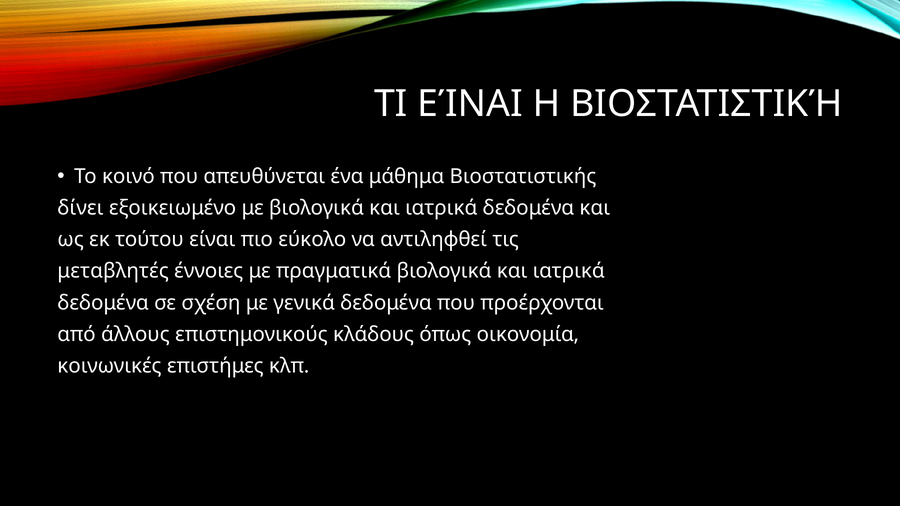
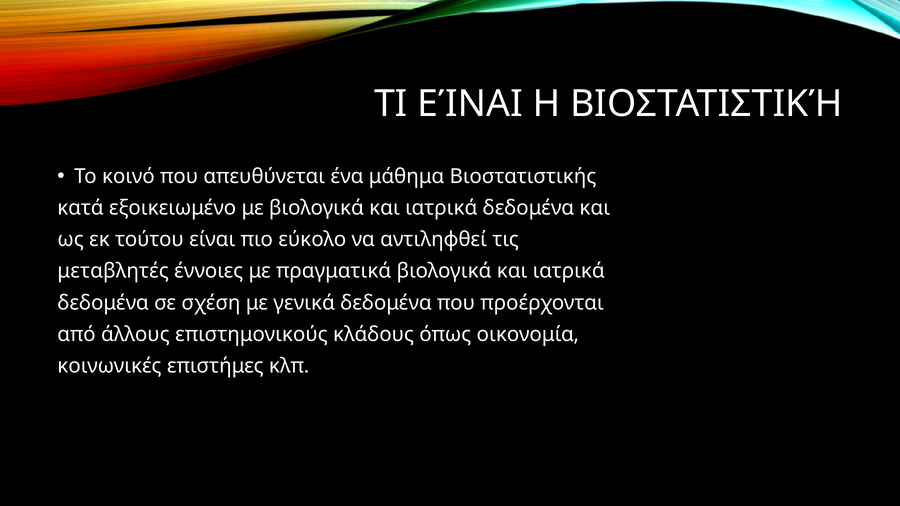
δίνει: δίνει -> κατά (81, 208)
